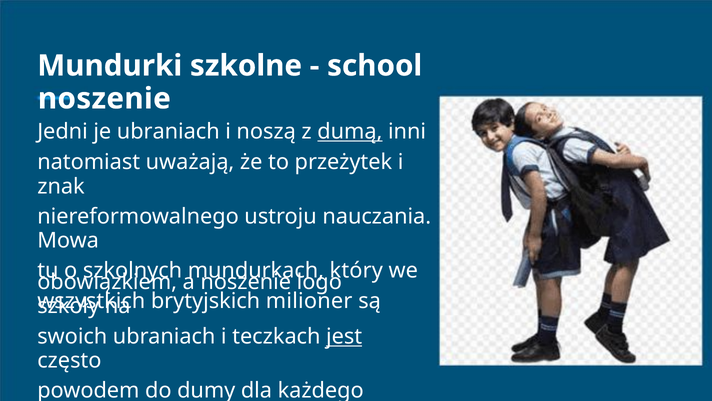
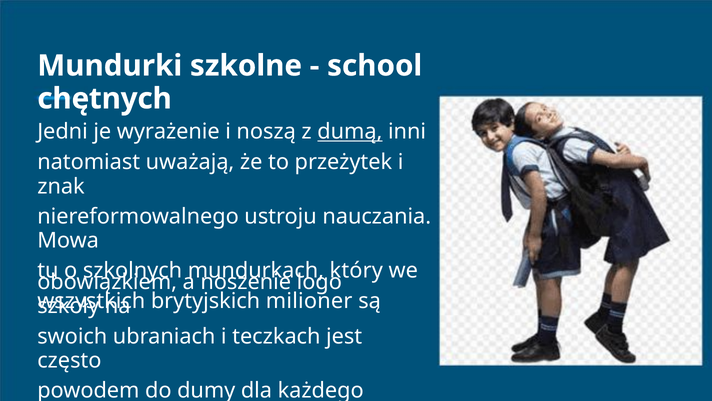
noszenie: noszenie -> chętnych (105, 99)
je ubraniach: ubraniach -> wyrażenie (168, 132)
jest underline: present -> none (344, 336)
